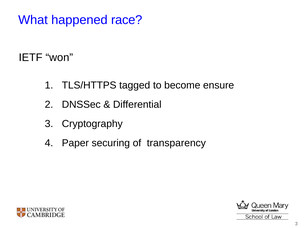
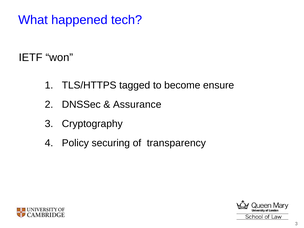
race: race -> tech (127, 20)
Differential: Differential -> Assurance (137, 105)
Paper: Paper -> Policy (75, 143)
